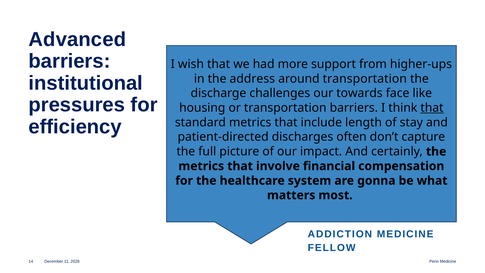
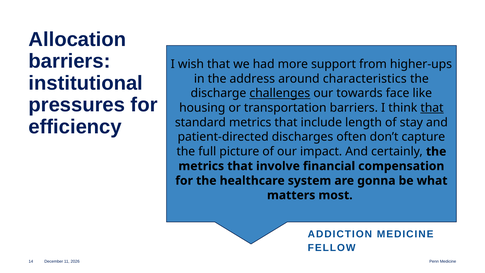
Advanced: Advanced -> Allocation (77, 39)
around transportation: transportation -> characteristics (365, 79)
challenges underline: none -> present (280, 93)
